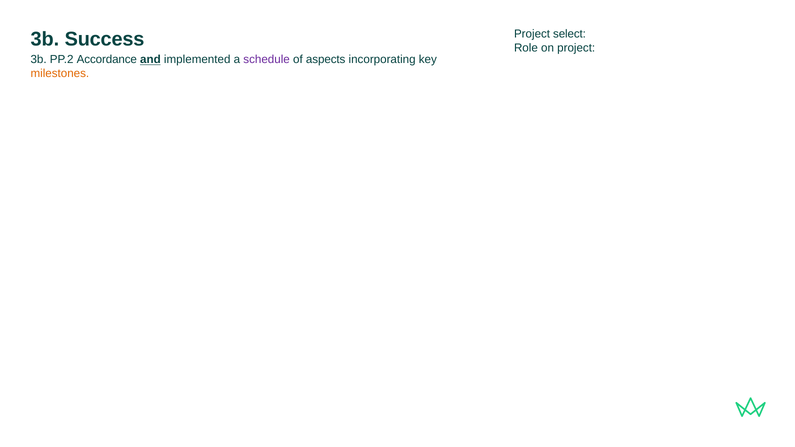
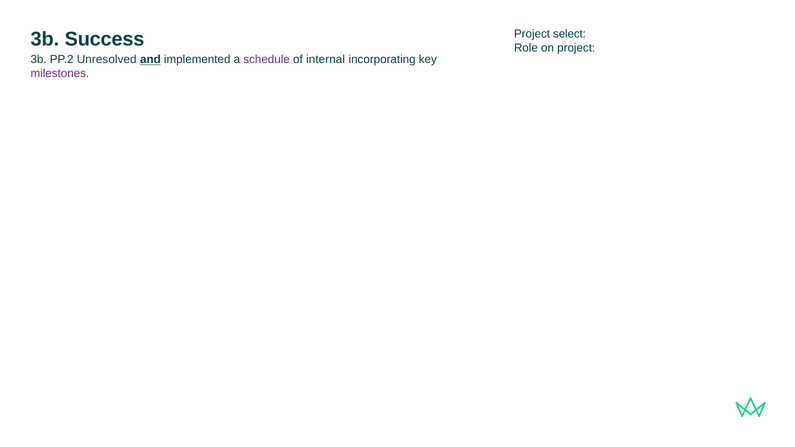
Accordance: Accordance -> Unresolved (107, 60)
aspects: aspects -> internal (326, 60)
milestones colour: orange -> purple (60, 73)
